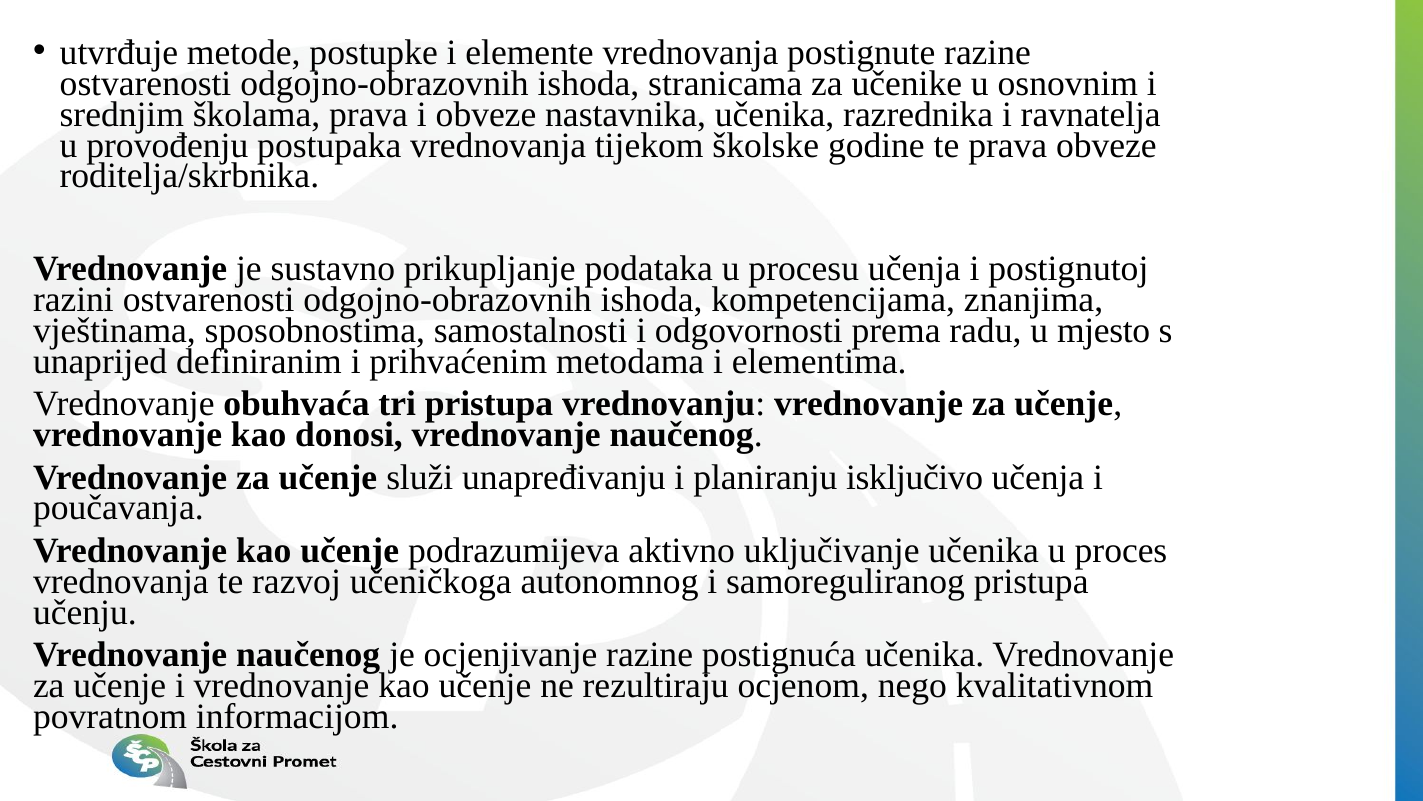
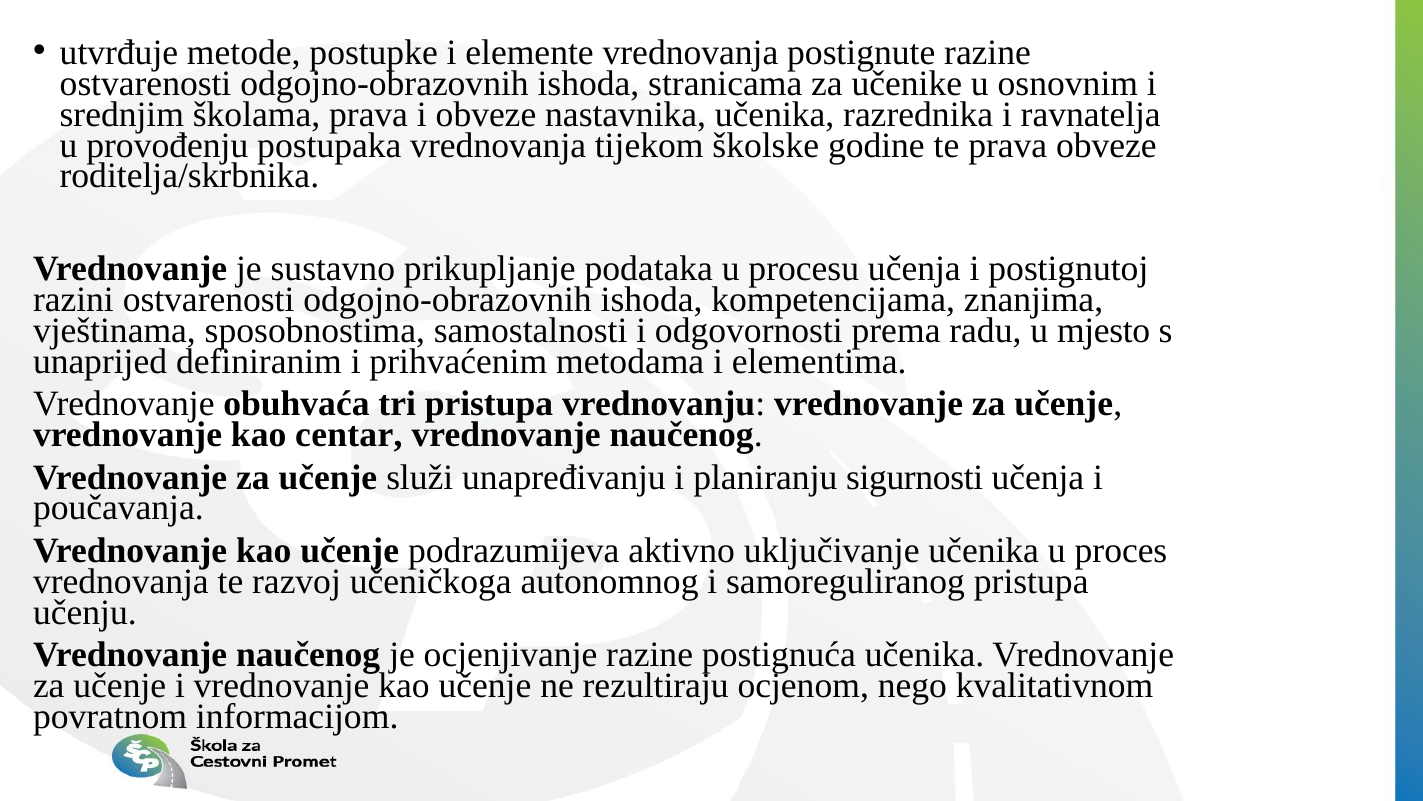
donosi: donosi -> centar (349, 434)
isključivo: isključivo -> sigurnosti (915, 477)
